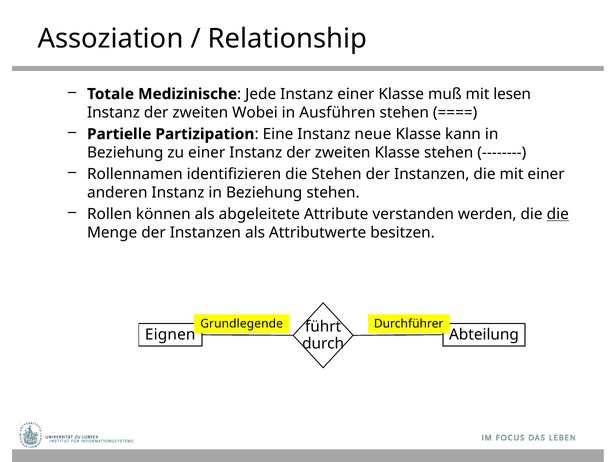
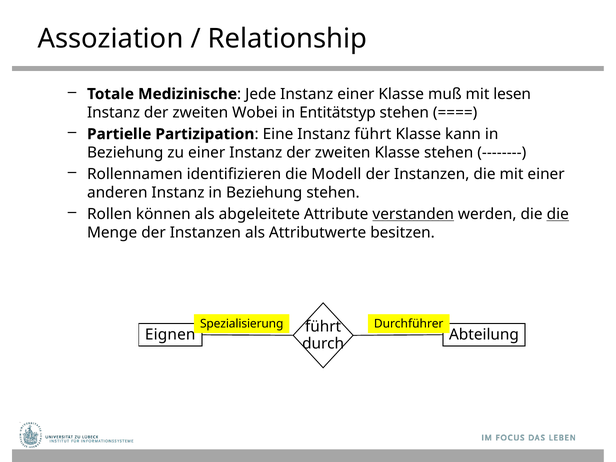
Ausführen: Ausführen -> Entitätstyp (338, 113)
Instanz neue: neue -> führt (373, 134)
die Stehen: Stehen -> Modell (336, 174)
verstanden underline: none -> present (413, 214)
Grundlegende: Grundlegende -> Spezialisierung (242, 324)
